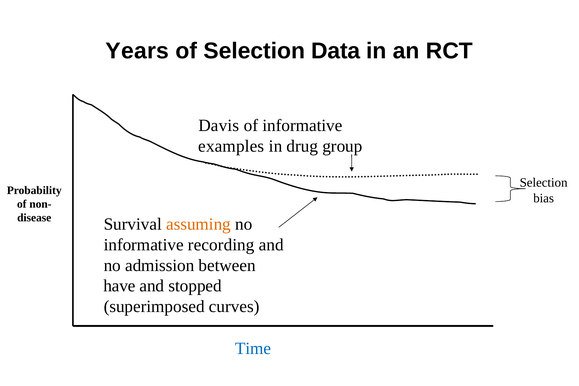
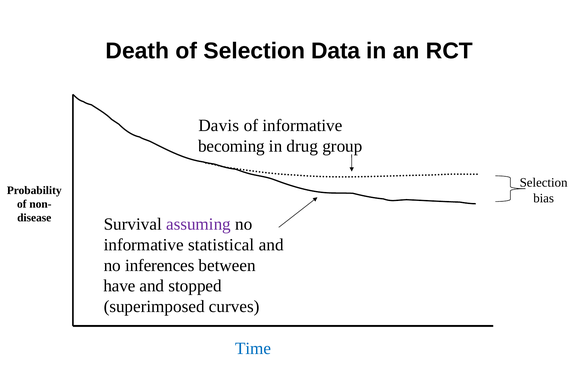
Years: Years -> Death (137, 51)
examples: examples -> becoming (231, 146)
assuming colour: orange -> purple (198, 224)
recording: recording -> statistical (221, 245)
admission: admission -> inferences (160, 265)
